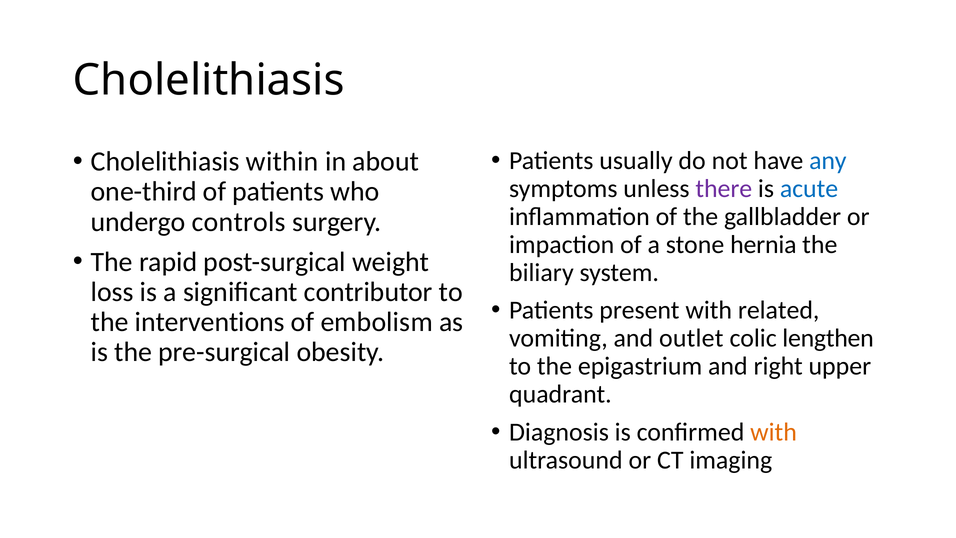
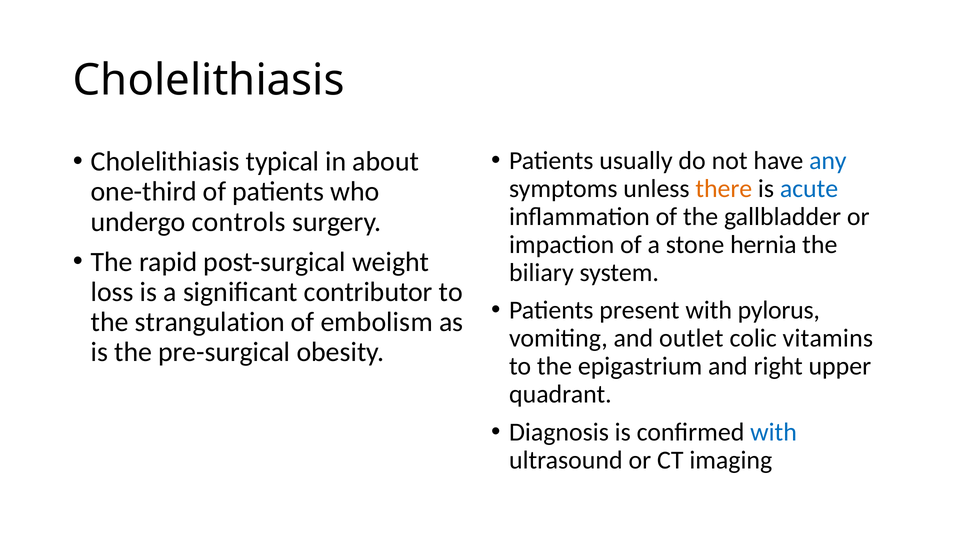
within: within -> typical (283, 162)
there colour: purple -> orange (724, 188)
related: related -> pylorus (779, 310)
interventions: interventions -> strangulation (210, 322)
lengthen: lengthen -> vitamins (828, 338)
with colour: orange -> blue (774, 432)
